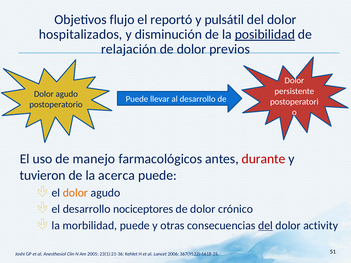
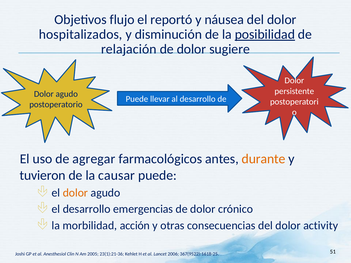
pulsátil: pulsátil -> náusea (224, 20)
previos: previos -> sugiere (230, 49)
manejo: manejo -> agregar (94, 159)
durante colour: red -> orange (264, 159)
acerca: acerca -> causar (117, 175)
nociceptores: nociceptores -> emergencias (143, 209)
morbilidad puede: puede -> acción (135, 226)
del underline: present -> none (265, 226)
